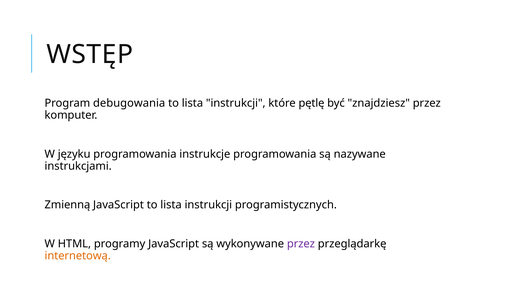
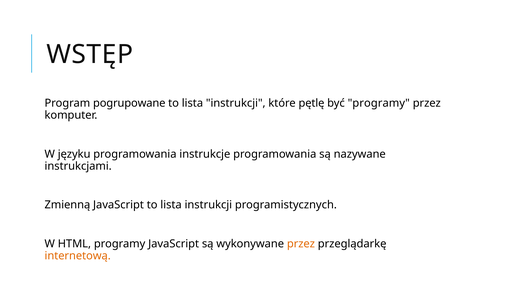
debugowania: debugowania -> pogrupowane (129, 103)
być znajdziesz: znajdziesz -> programy (379, 103)
przez colour: purple -> orange (301, 244)
